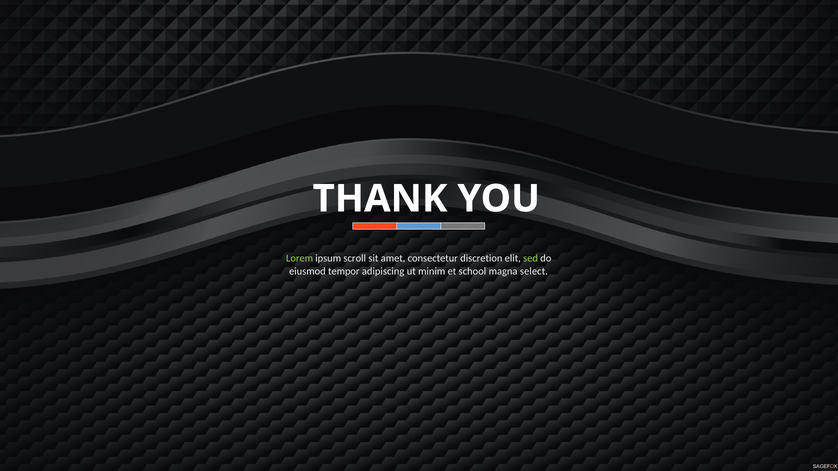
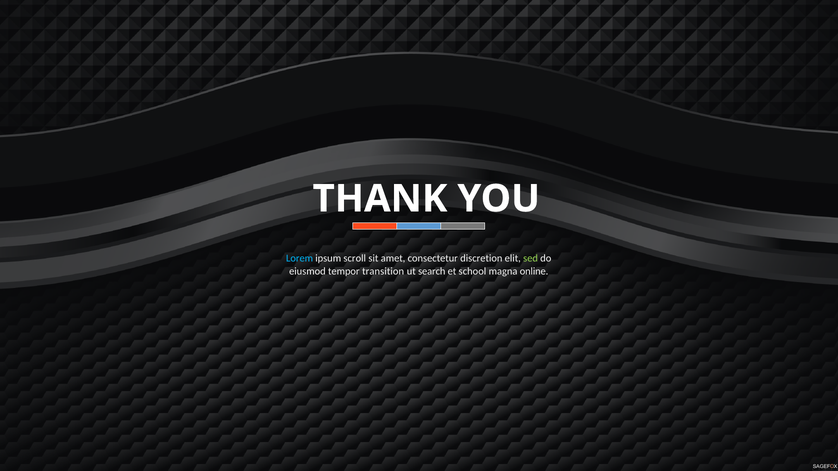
Lorem colour: light green -> light blue (300, 259)
adipiscing: adipiscing -> transition (383, 271)
minim: minim -> search (432, 271)
select: select -> online (534, 271)
